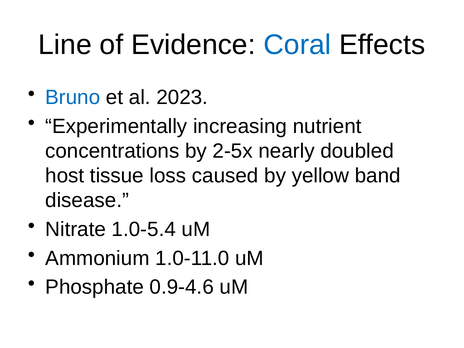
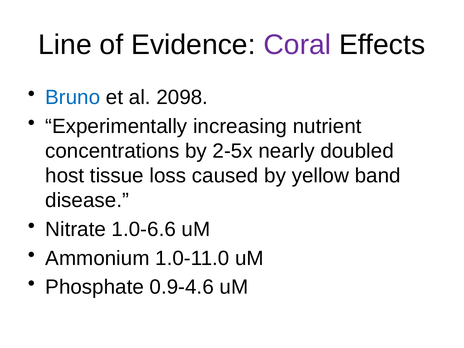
Coral colour: blue -> purple (297, 45)
2023: 2023 -> 2098 (182, 97)
1.0-5.4: 1.0-5.4 -> 1.0-6.6 (144, 229)
